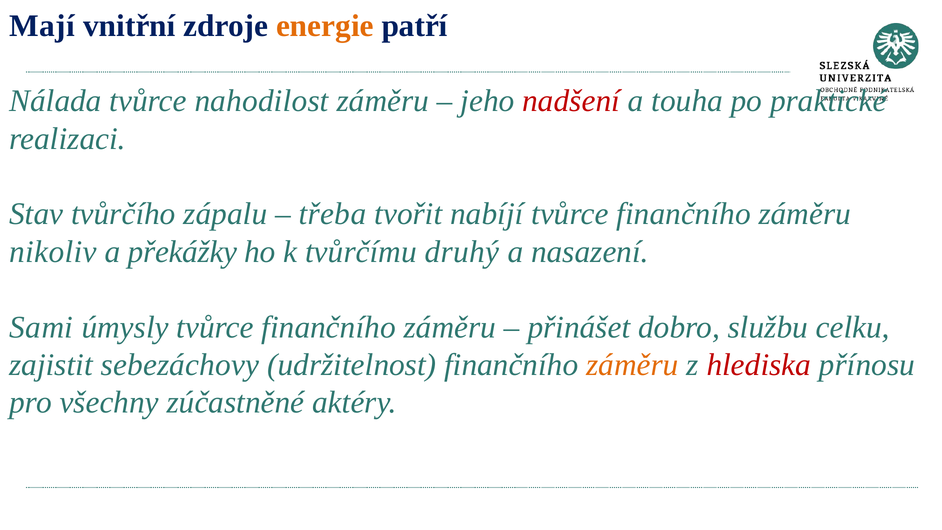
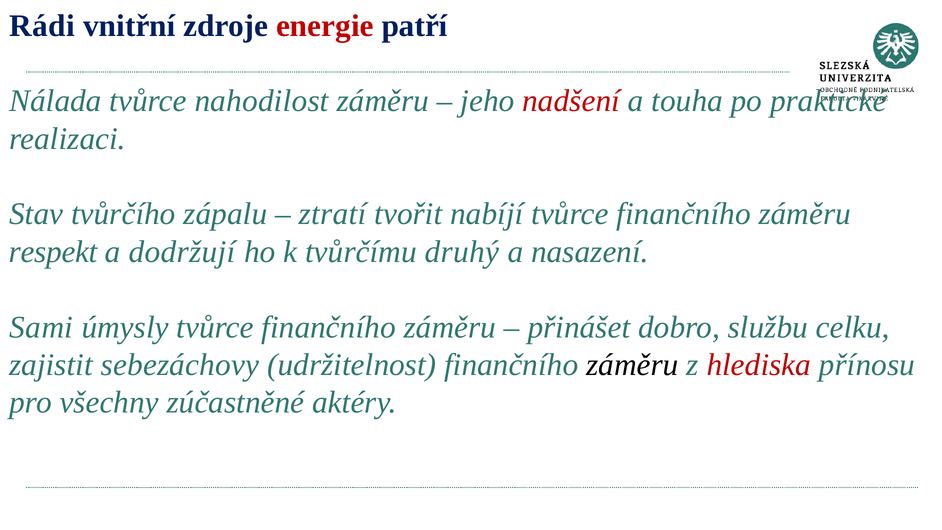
Mají: Mají -> Rádi (42, 26)
energie colour: orange -> red (325, 26)
třeba: třeba -> ztratí (332, 214)
nikoliv: nikoliv -> respekt (53, 252)
překážky: překážky -> dodržují (182, 252)
záměru colour: orange -> black (632, 365)
